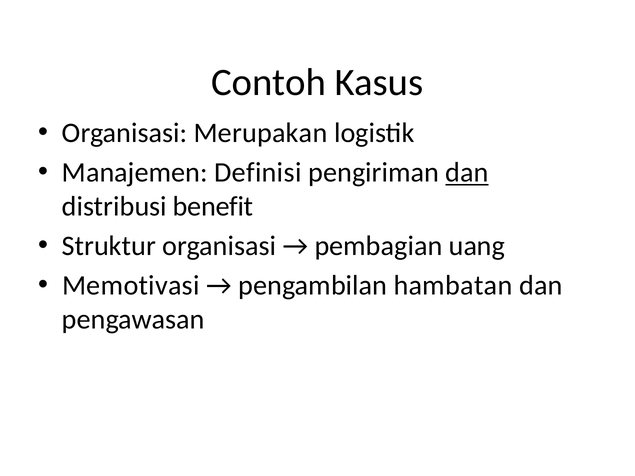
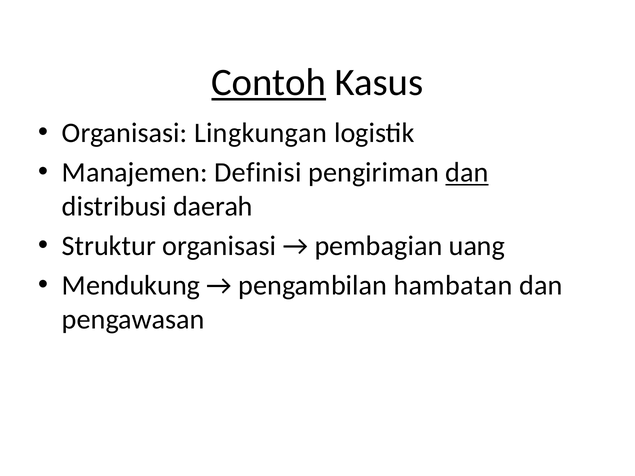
Contoh underline: none -> present (269, 83)
Merupakan: Merupakan -> Lingkungan (261, 133)
benefit: benefit -> daerah (213, 207)
Memotivasi: Memotivasi -> Mendukung (131, 286)
